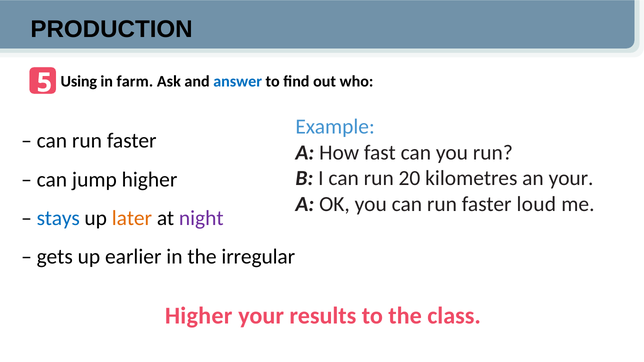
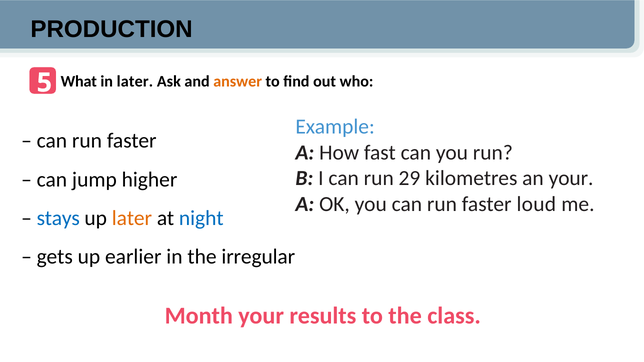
Using: Using -> What (79, 82)
in farm: farm -> later (135, 82)
answer colour: blue -> orange (238, 82)
20: 20 -> 29 (409, 178)
night colour: purple -> blue (201, 218)
Higher: Higher -> Month (199, 316)
